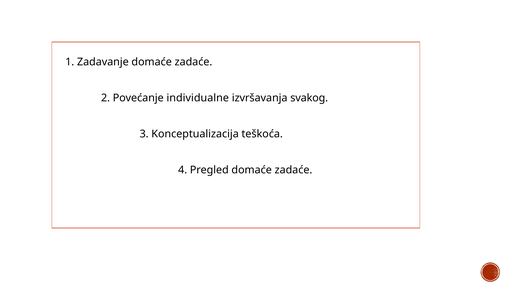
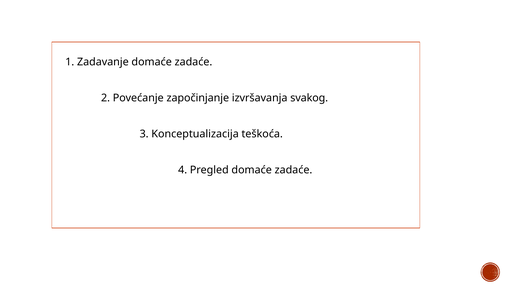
individualne: individualne -> započinjanje (198, 98)
